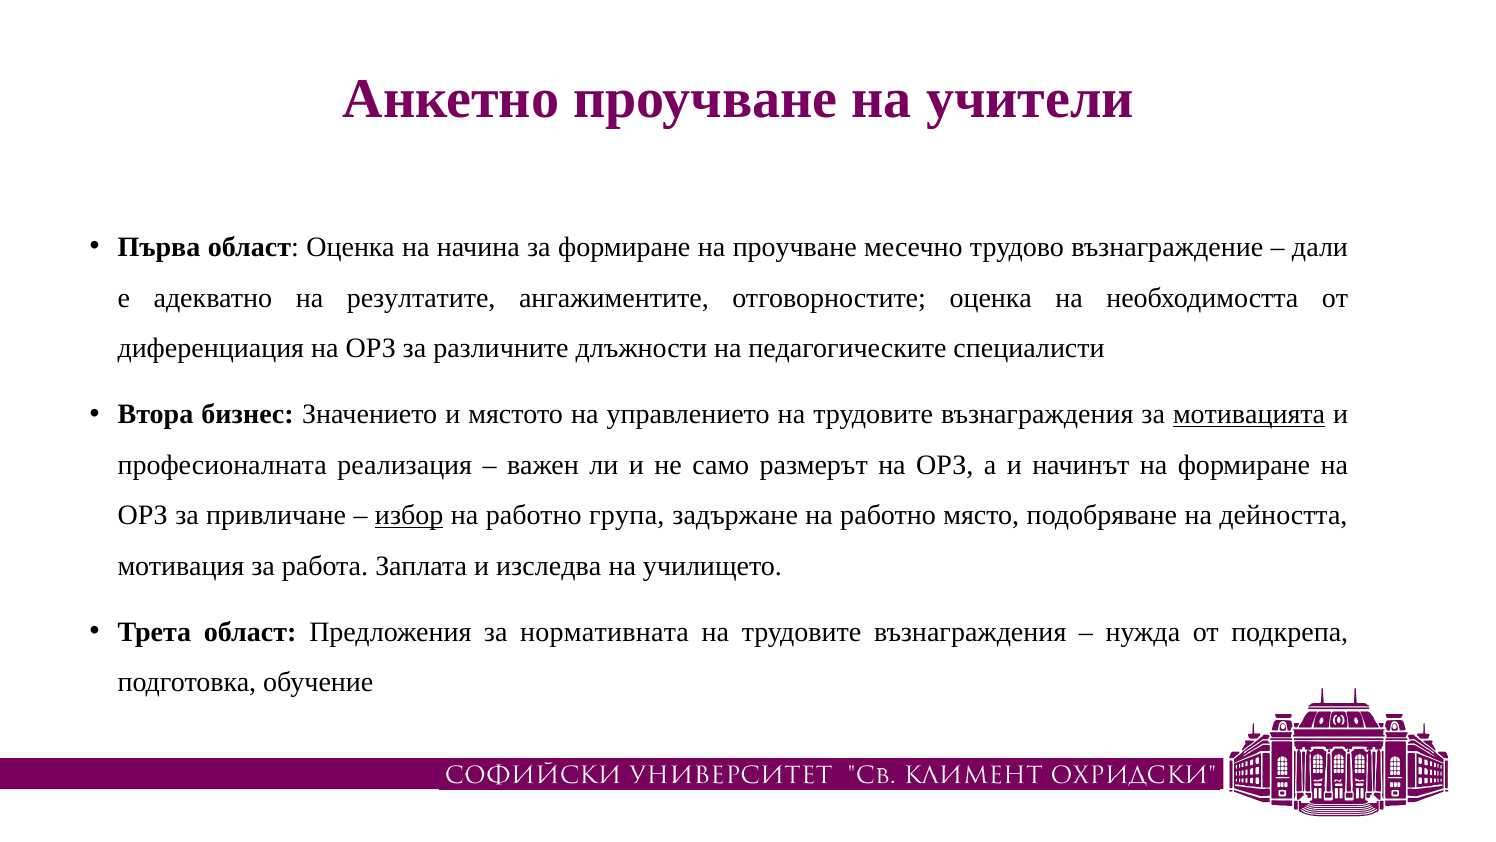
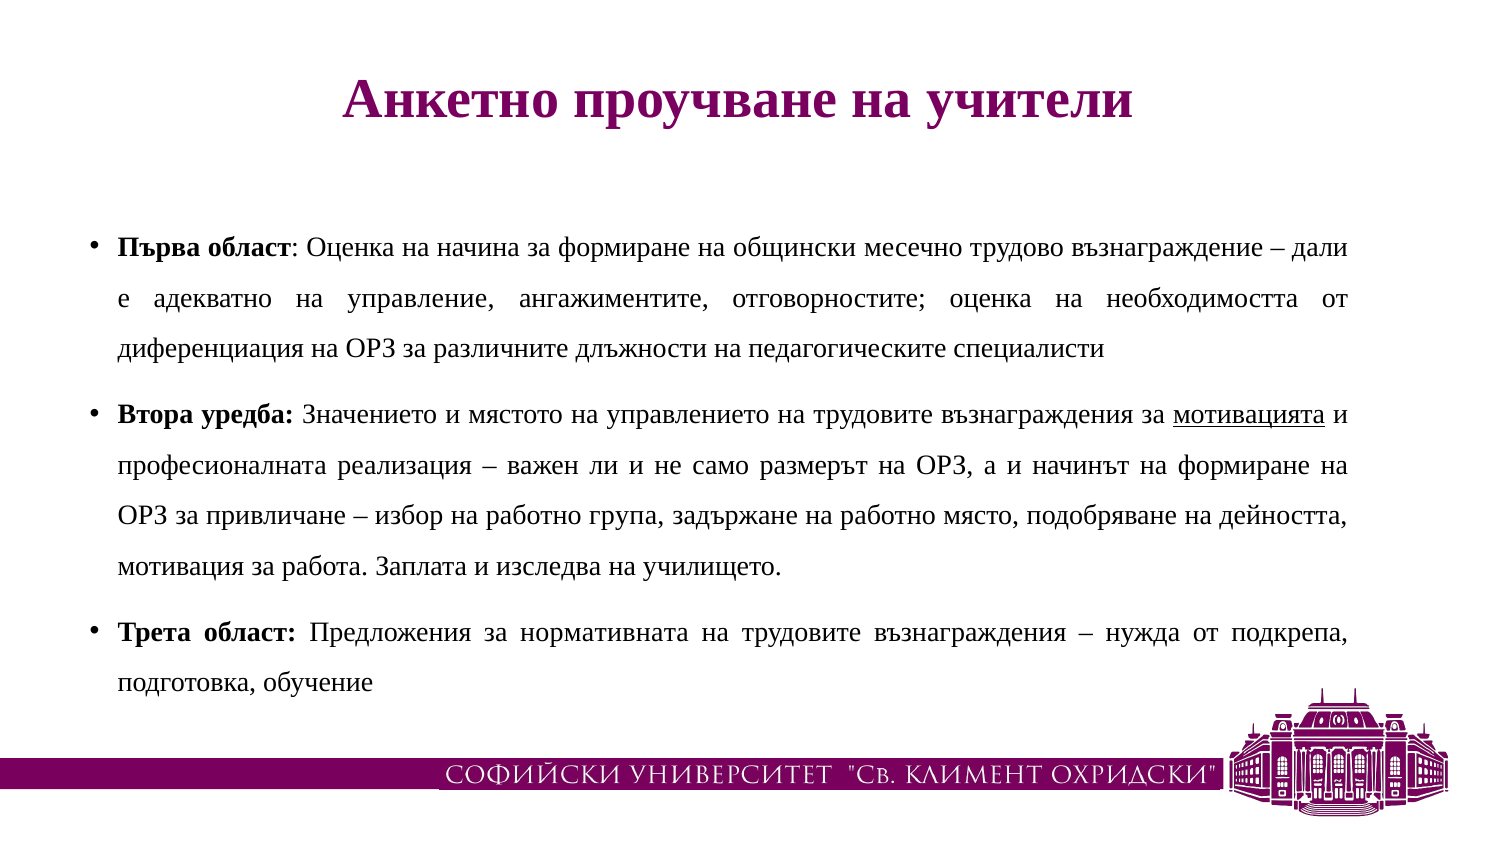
на проучване: проучване -> общински (795, 247)
резултатите: резултатите -> управление (421, 298)
бизнес: бизнес -> уредба (248, 414)
избор underline: present -> none (409, 515)
